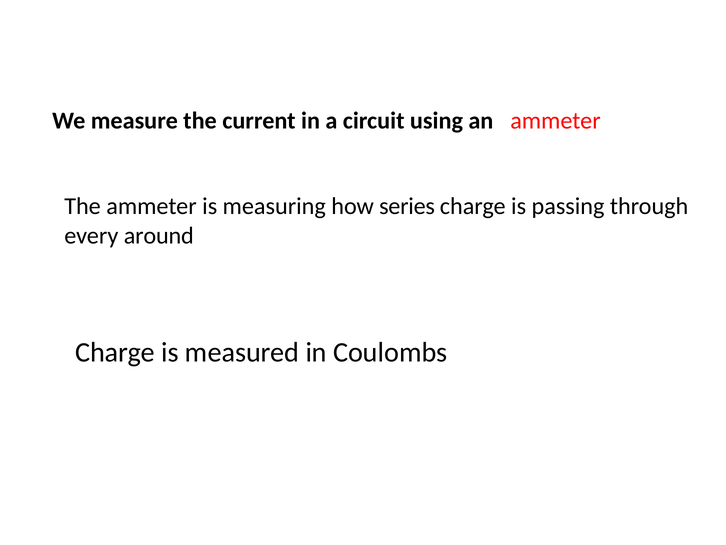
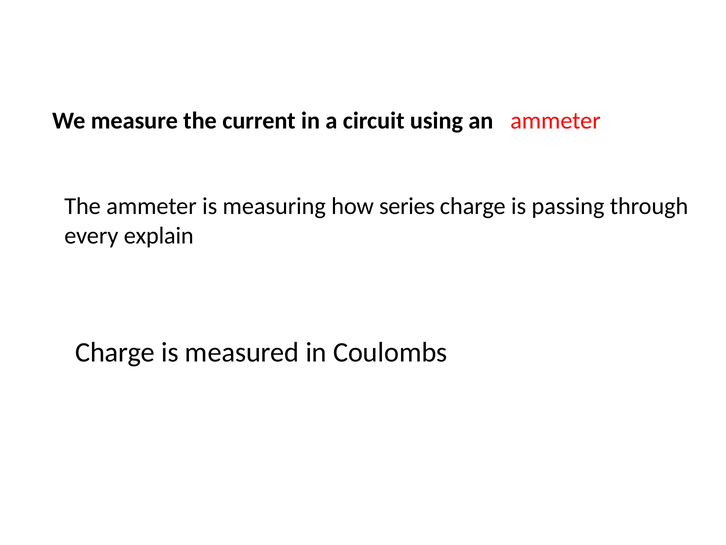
around: around -> explain (159, 235)
